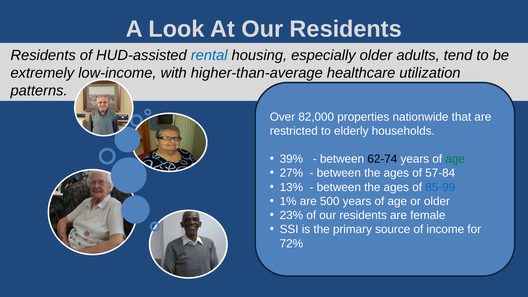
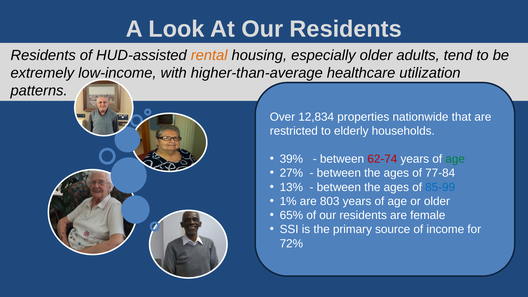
rental colour: blue -> orange (209, 55)
82,000: 82,000 -> 12,834 (316, 117)
62-74 colour: black -> red (382, 159)
57-84: 57-84 -> 77-84 (440, 173)
500: 500 -> 803 (330, 201)
23%: 23% -> 65% (291, 215)
